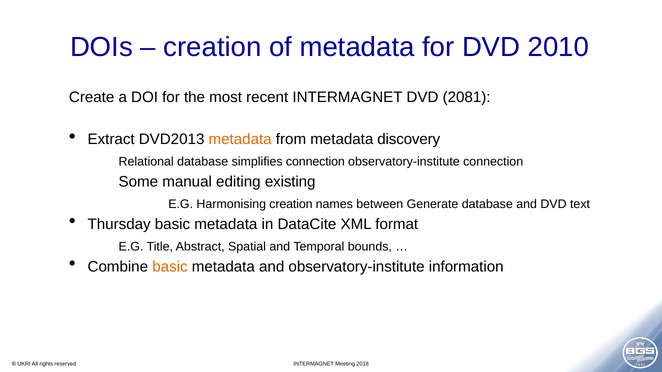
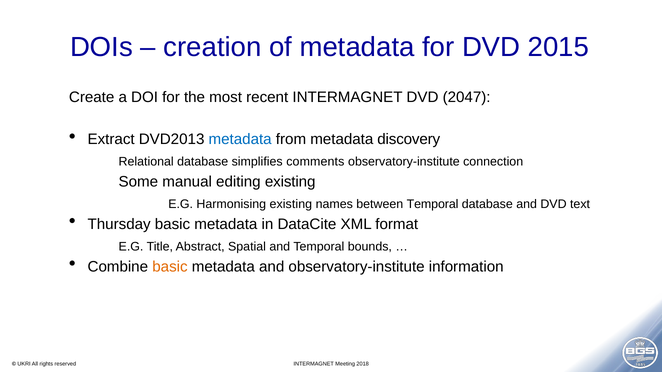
2010: 2010 -> 2015 (558, 47)
2081: 2081 -> 2047 (467, 97)
metadata colour: orange -> blue (240, 140)
simplifies connection: connection -> comments (315, 162)
Harmonising creation: creation -> existing (291, 204)
between Generate: Generate -> Temporal (433, 204)
